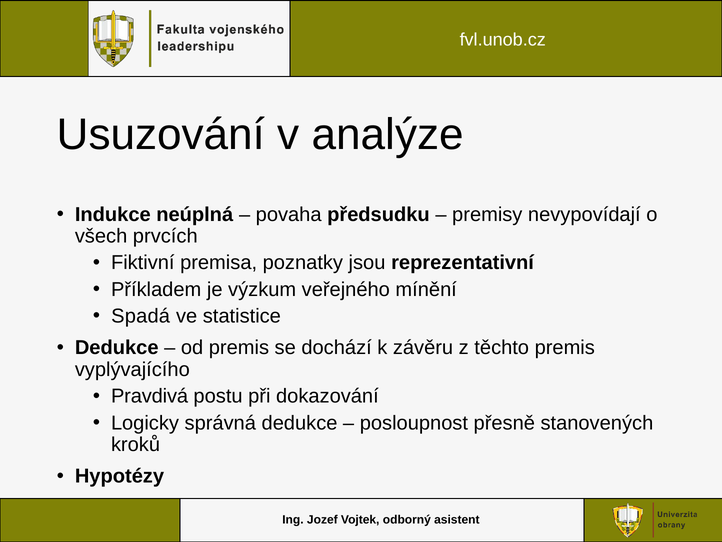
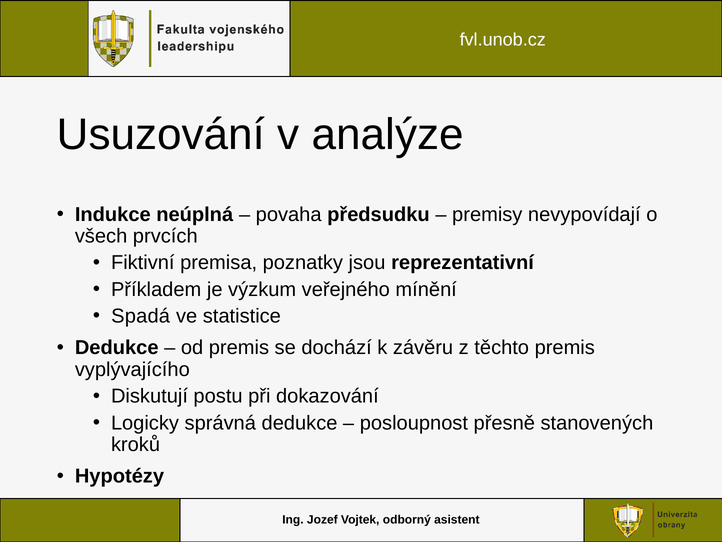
Pravdivá: Pravdivá -> Diskutují (149, 396)
